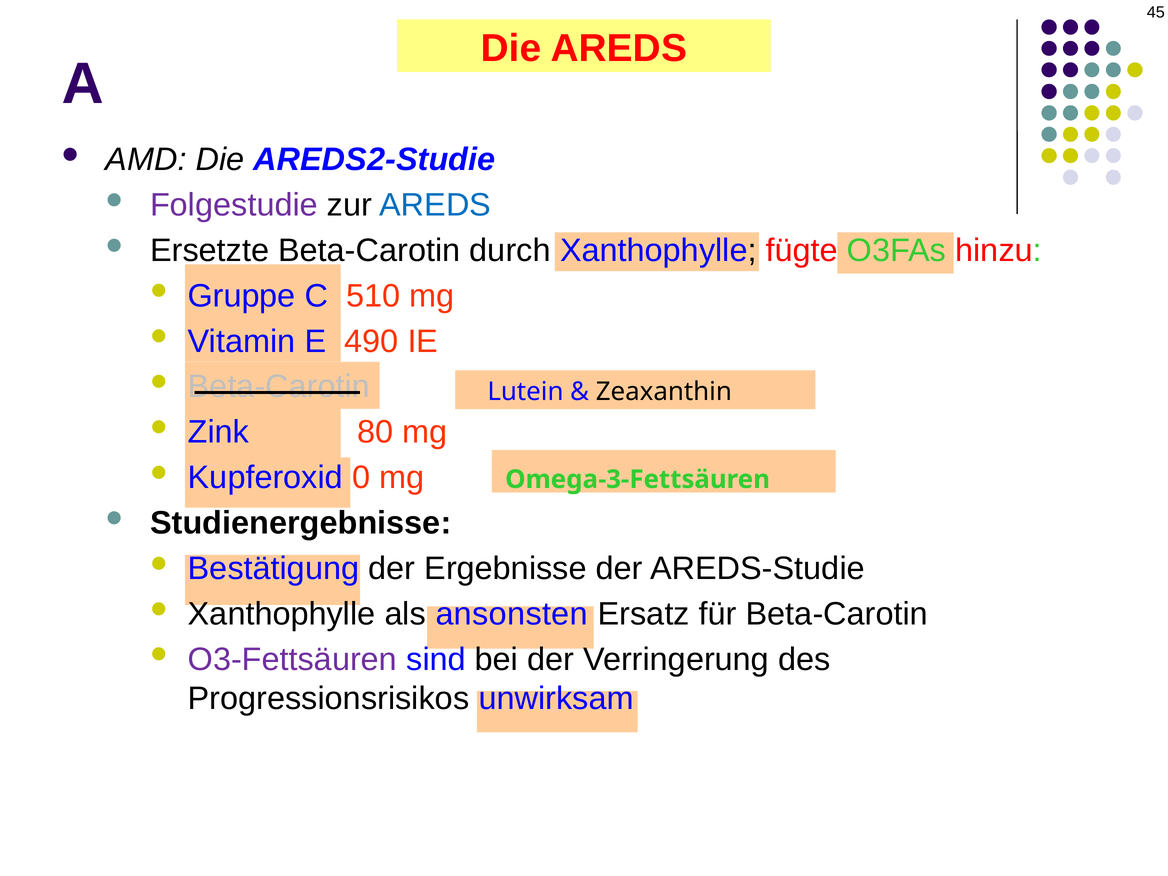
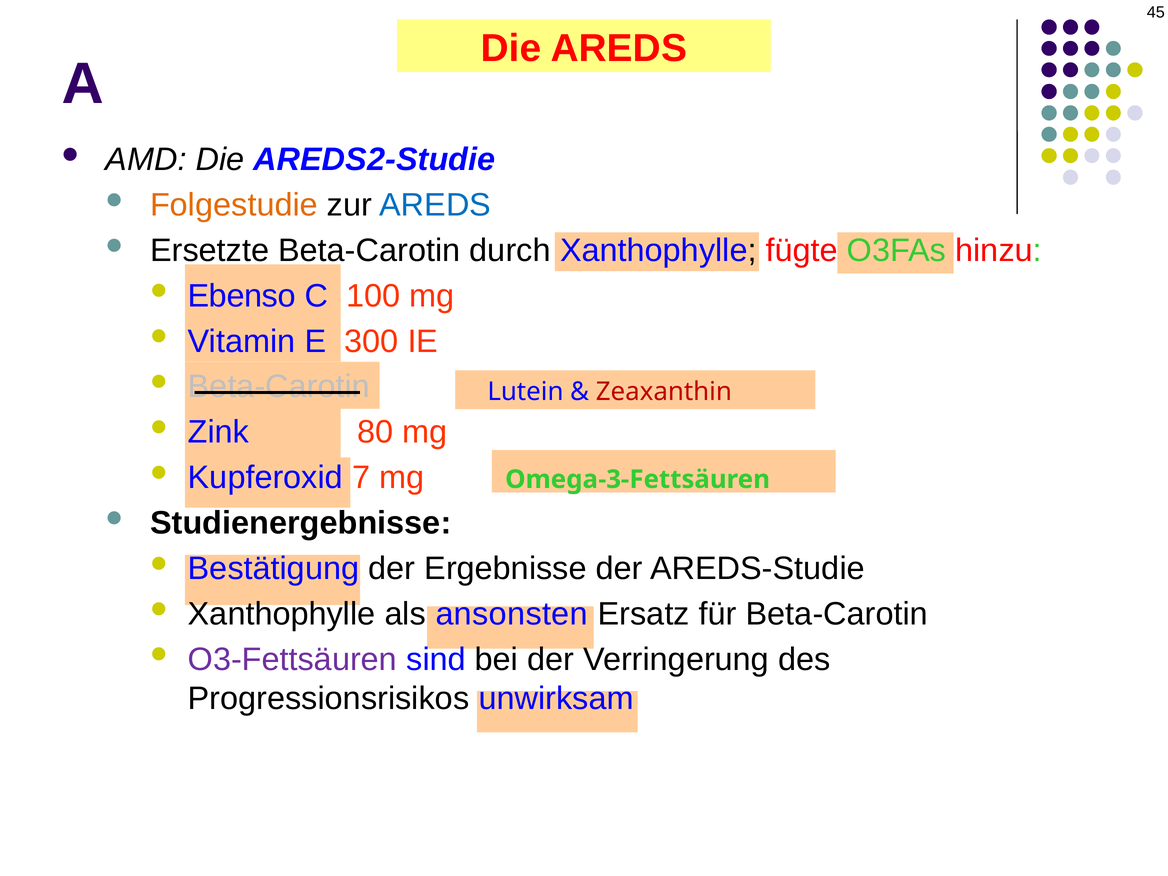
Folgestudie colour: purple -> orange (234, 205)
Gruppe: Gruppe -> Ebenso (242, 296)
510: 510 -> 100 (373, 296)
490: 490 -> 300 (371, 341)
Zeaxanthin colour: black -> red (664, 391)
0: 0 -> 7 (361, 478)
